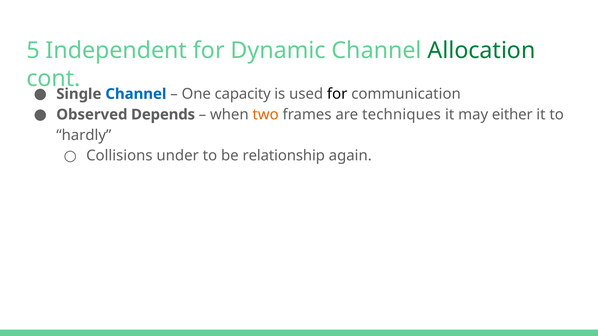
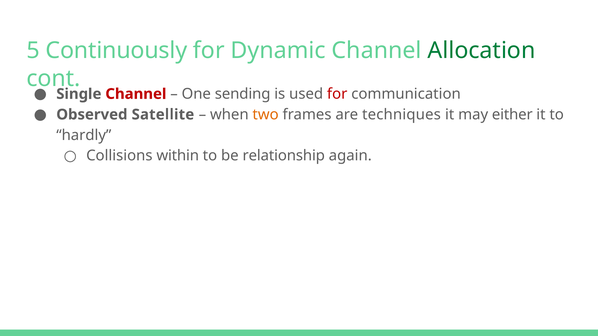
Independent: Independent -> Continuously (116, 51)
Channel colour: blue -> red (136, 94)
capacity: capacity -> sending (243, 94)
for colour: black -> red (337, 94)
Depends: Depends -> Satellite (163, 115)
under: under -> within (178, 156)
